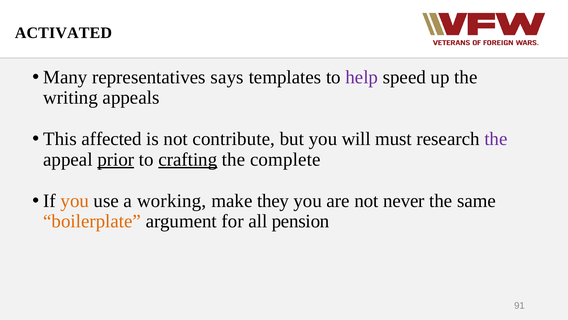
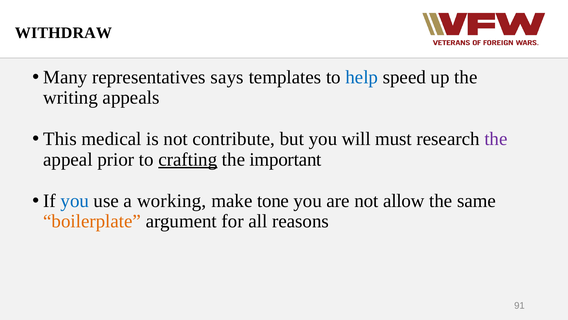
ACTIVATED: ACTIVATED -> WITHDRAW (63, 33)
help colour: purple -> blue (362, 77)
affected: affected -> medical (112, 139)
prior underline: present -> none (116, 159)
complete: complete -> important (286, 159)
you colour: orange -> blue (75, 201)
they: they -> tone (273, 201)
never: never -> allow (404, 201)
pension: pension -> reasons (300, 221)
